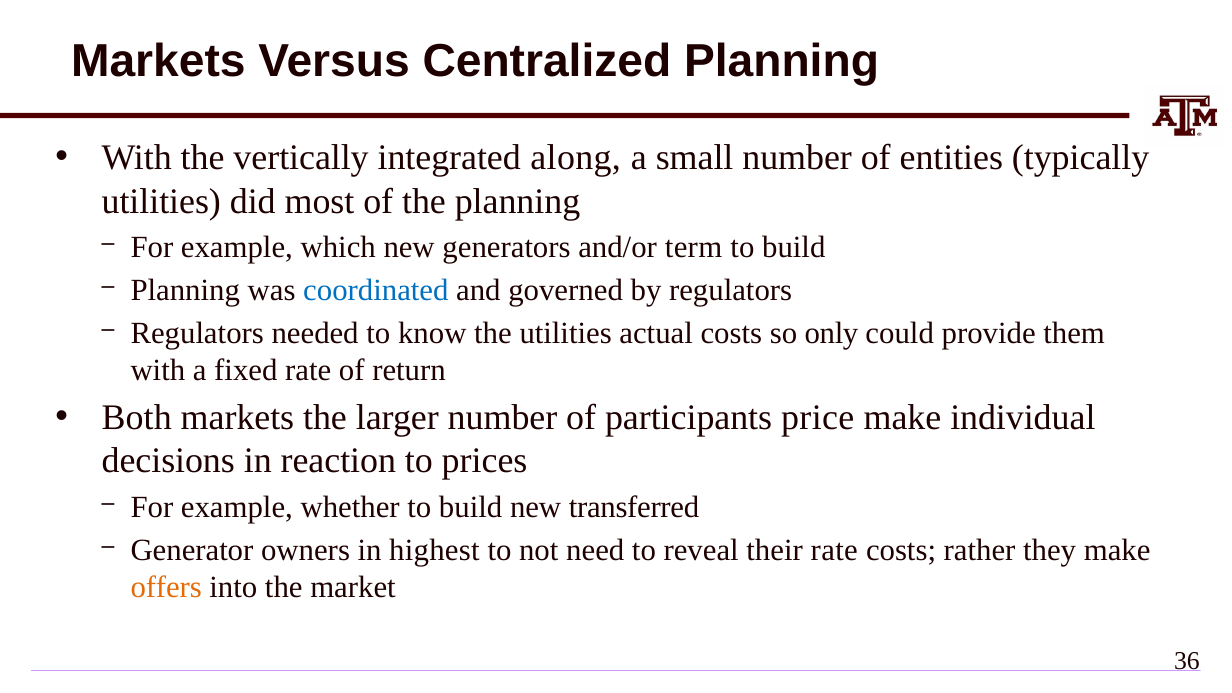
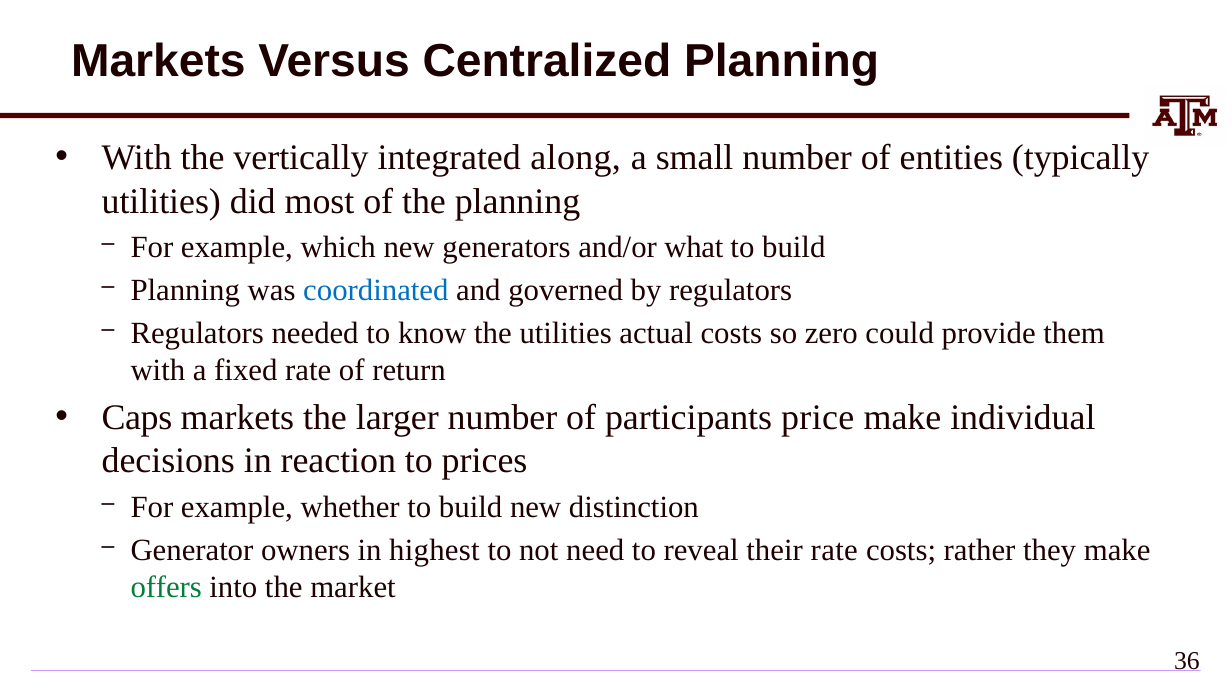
term: term -> what (694, 247)
only: only -> zero (831, 333)
Both: Both -> Caps (137, 418)
transferred: transferred -> distinction (634, 507)
offers colour: orange -> green (166, 587)
